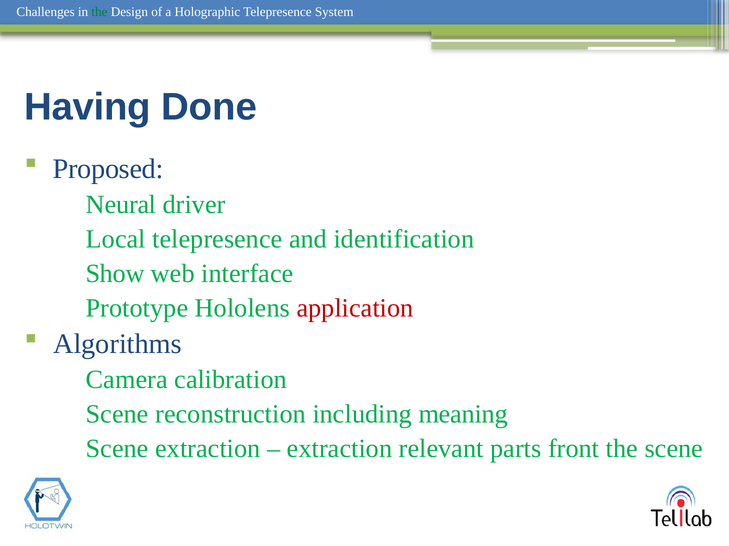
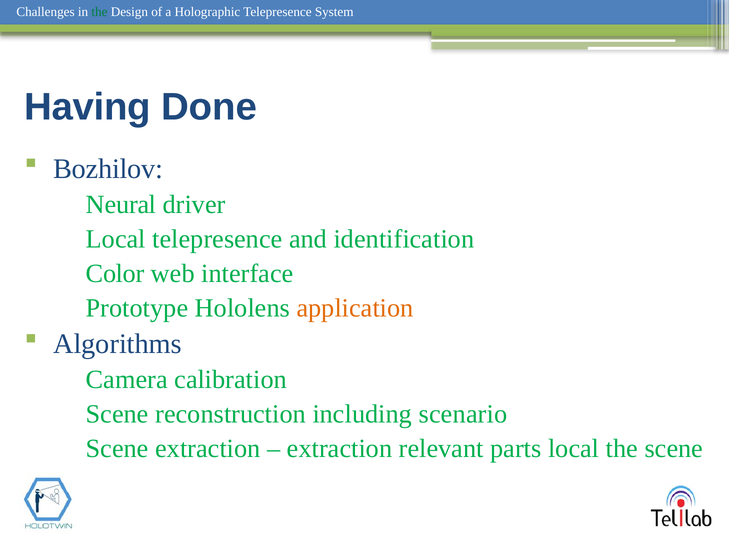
Proposed: Proposed -> Bozhilov (108, 169)
Show: Show -> Color (115, 274)
application colour: red -> orange (355, 309)
meaning: meaning -> scenario (463, 415)
parts front: front -> local (574, 449)
